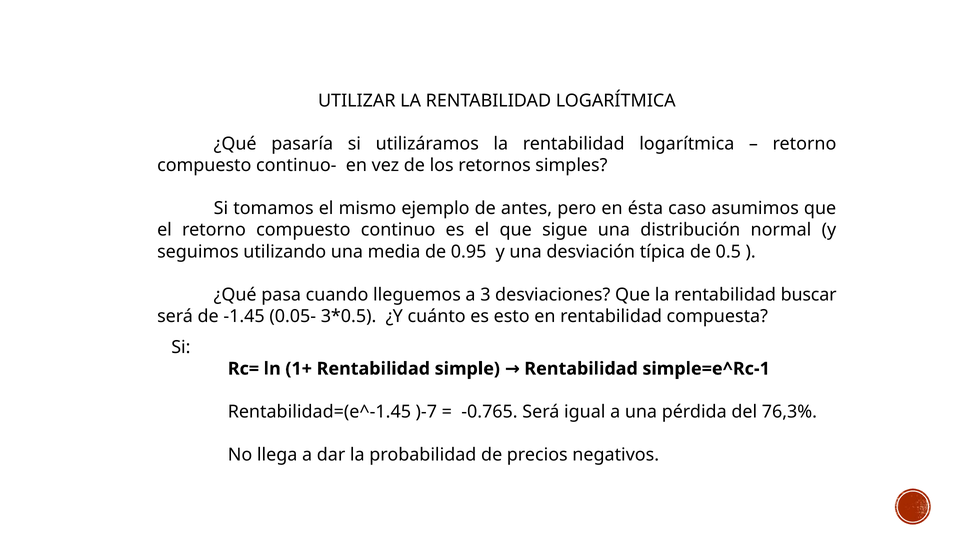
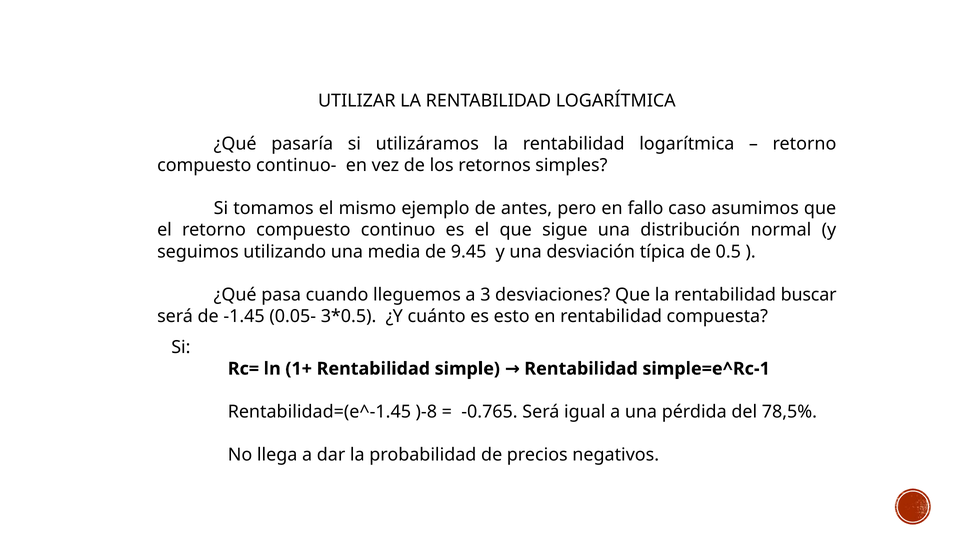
ésta: ésta -> fallo (646, 209)
0.95: 0.95 -> 9.45 (469, 252)
)-7: )-7 -> )-8 (426, 412)
76,3%: 76,3% -> 78,5% (789, 412)
